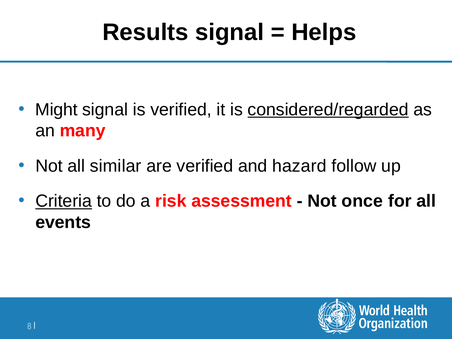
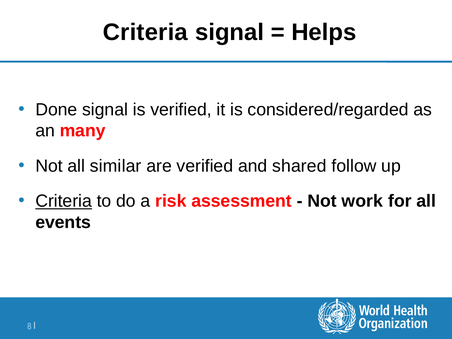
Results: Results -> Criteria (145, 32)
Might: Might -> Done (56, 110)
considered/regarded underline: present -> none (328, 110)
hazard: hazard -> shared (299, 166)
once: once -> work (362, 201)
